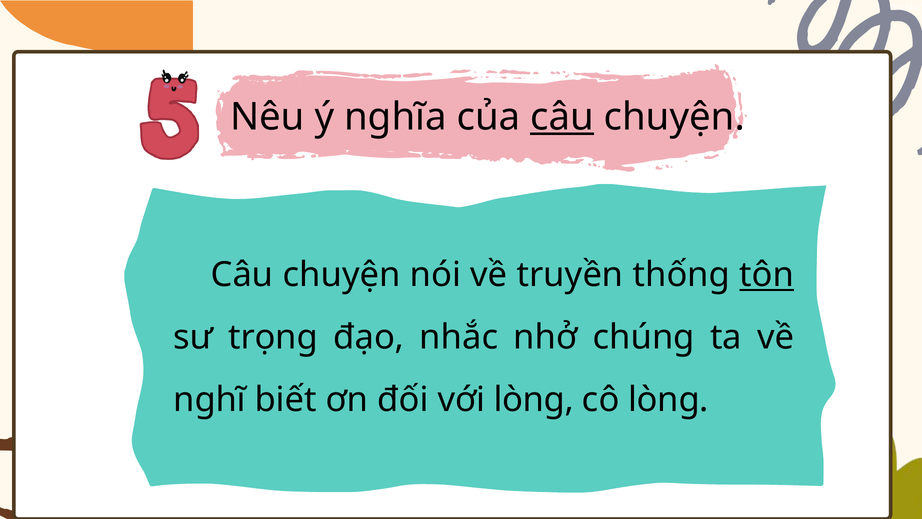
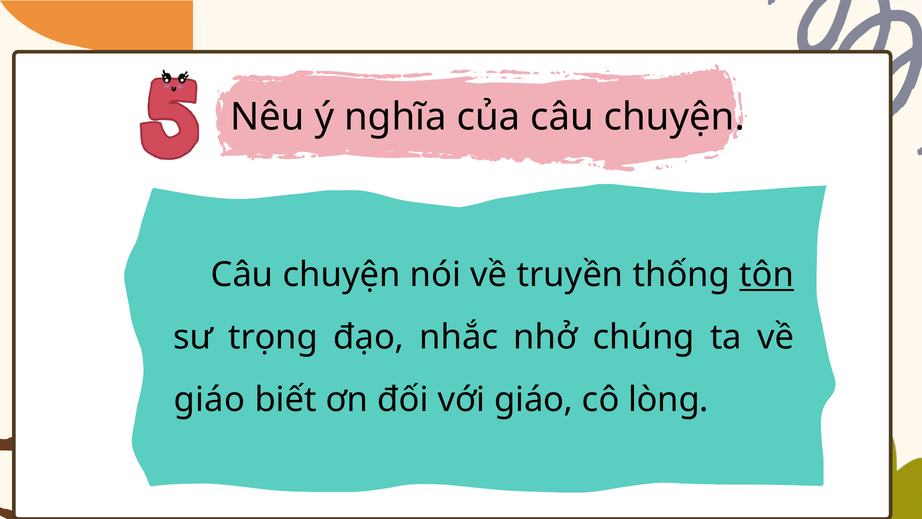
câu underline: present -> none (562, 117)
nghĩ: nghĩ -> giáo (209, 399)
với lòng: lòng -> giáo (534, 399)
